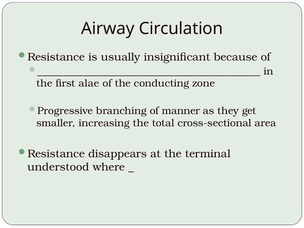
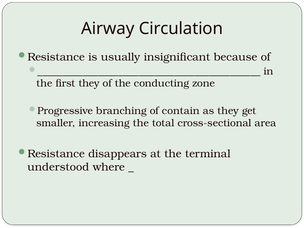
first alae: alae -> they (89, 83)
manner: manner -> contain (181, 111)
